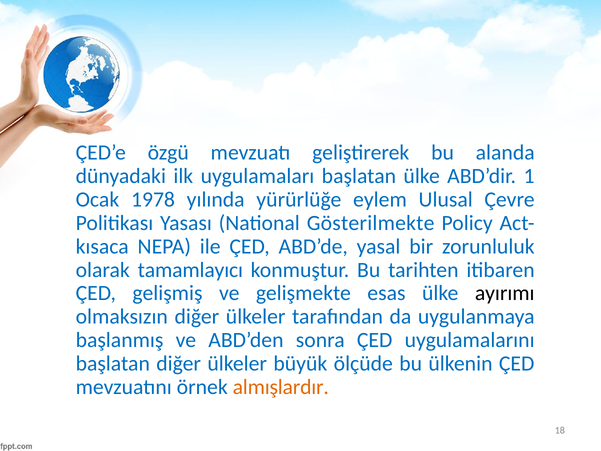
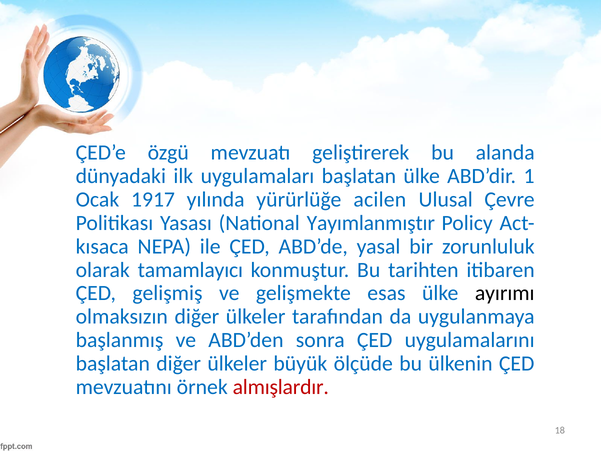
1978: 1978 -> 1917 (153, 199)
eylem: eylem -> acilen (380, 199)
Gösterilmekte: Gösterilmekte -> Yayımlanmıştır (371, 223)
almışlardır colour: orange -> red (281, 387)
